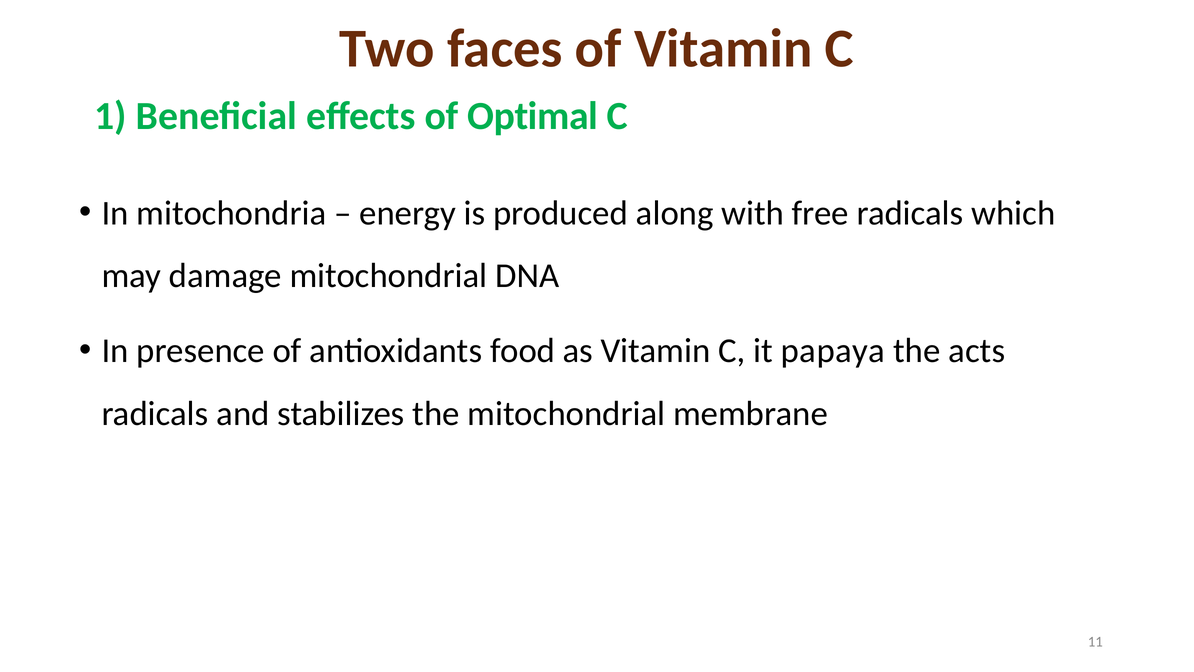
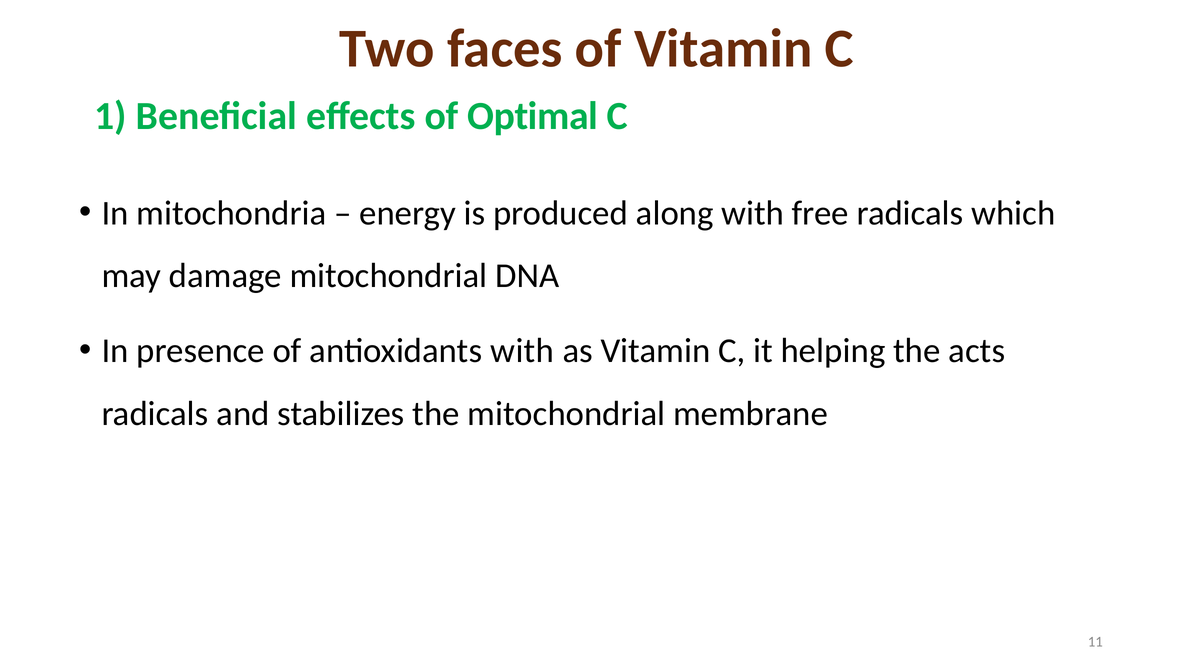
antioxidants food: food -> with (522, 351)
papaya: papaya -> helping (833, 351)
